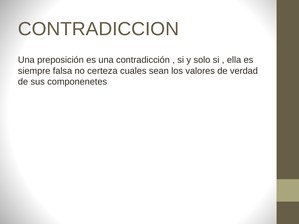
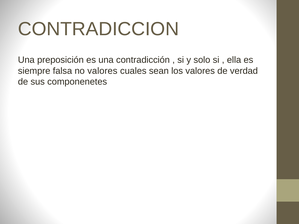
no certeza: certeza -> valores (102, 71)
